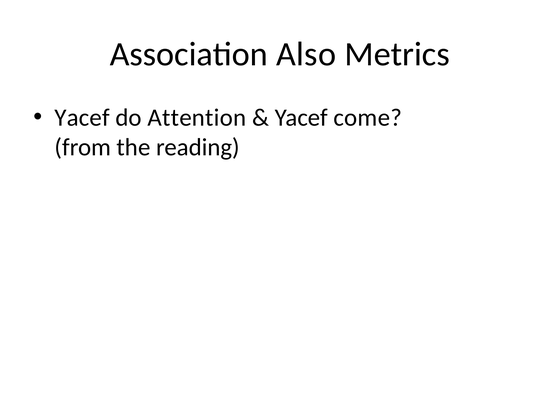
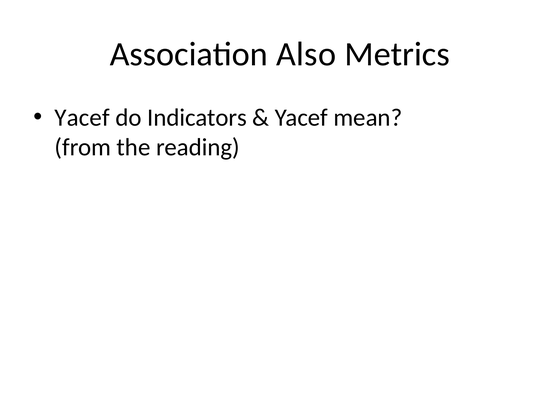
Attention: Attention -> Indicators (197, 117)
come: come -> mean (368, 117)
